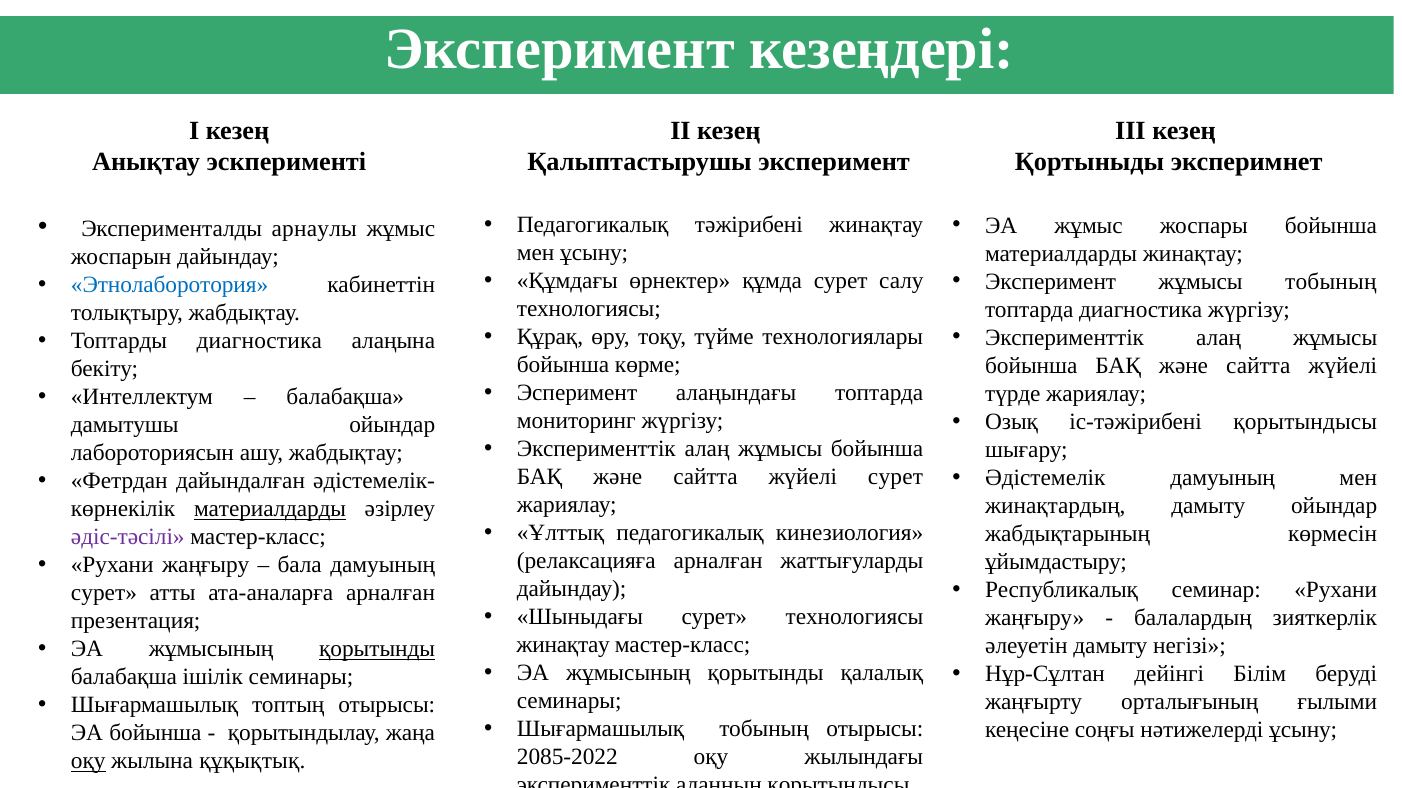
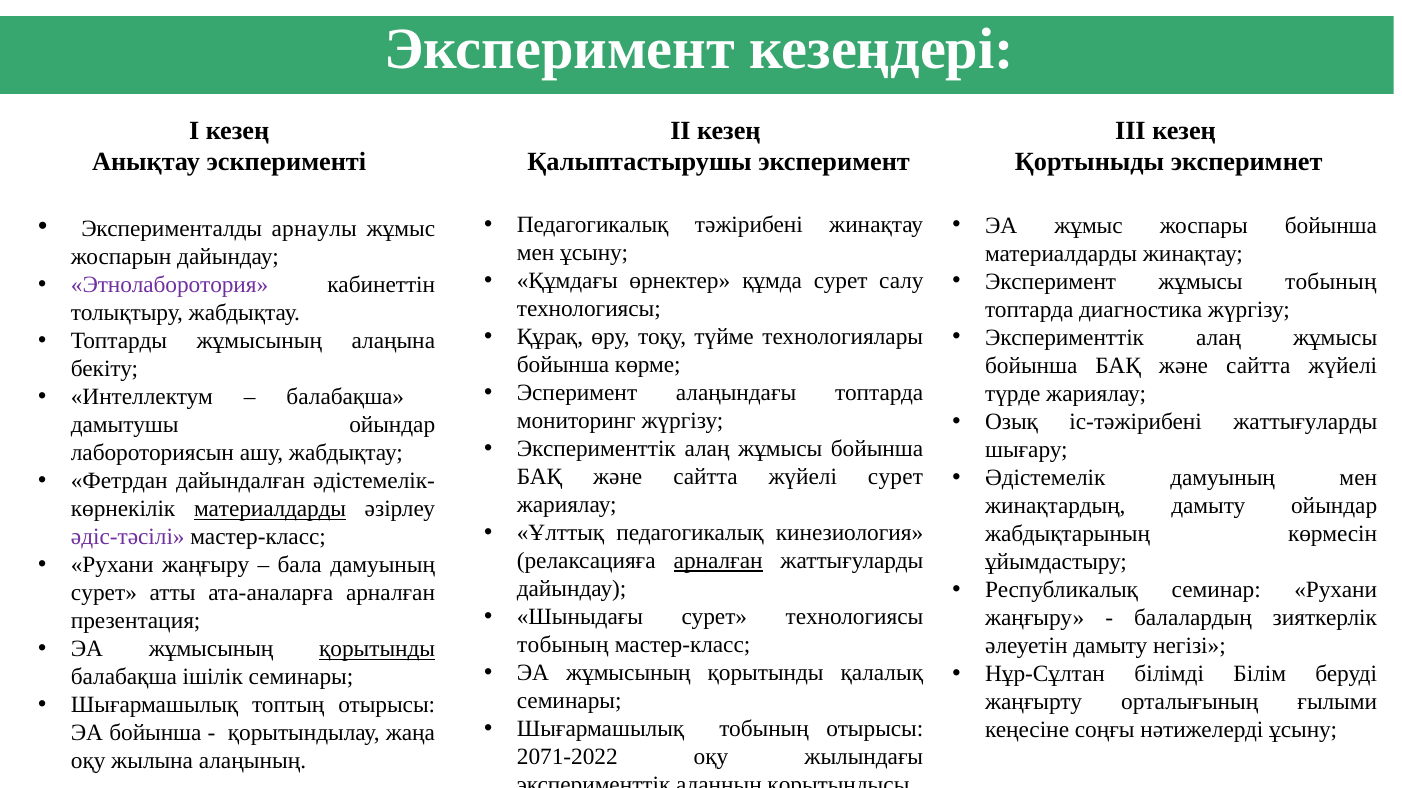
Этнолаборотория colour: blue -> purple (170, 285)
Топтарды диагностика: диагностика -> жұмысының (259, 341)
іс-тәжірибені қорытындысы: қорытындысы -> жаттығуларды (1305, 422)
арналған underline: none -> present (718, 561)
жинақтау: жинақтау -> тобының (563, 645)
дейінгі: дейінгі -> білімді (1169, 674)
2085-2022: 2085-2022 -> 2071-2022 (567, 757)
оқу underline: present -> none (88, 762)
құқықтық: құқықтық -> алаңының (252, 762)
